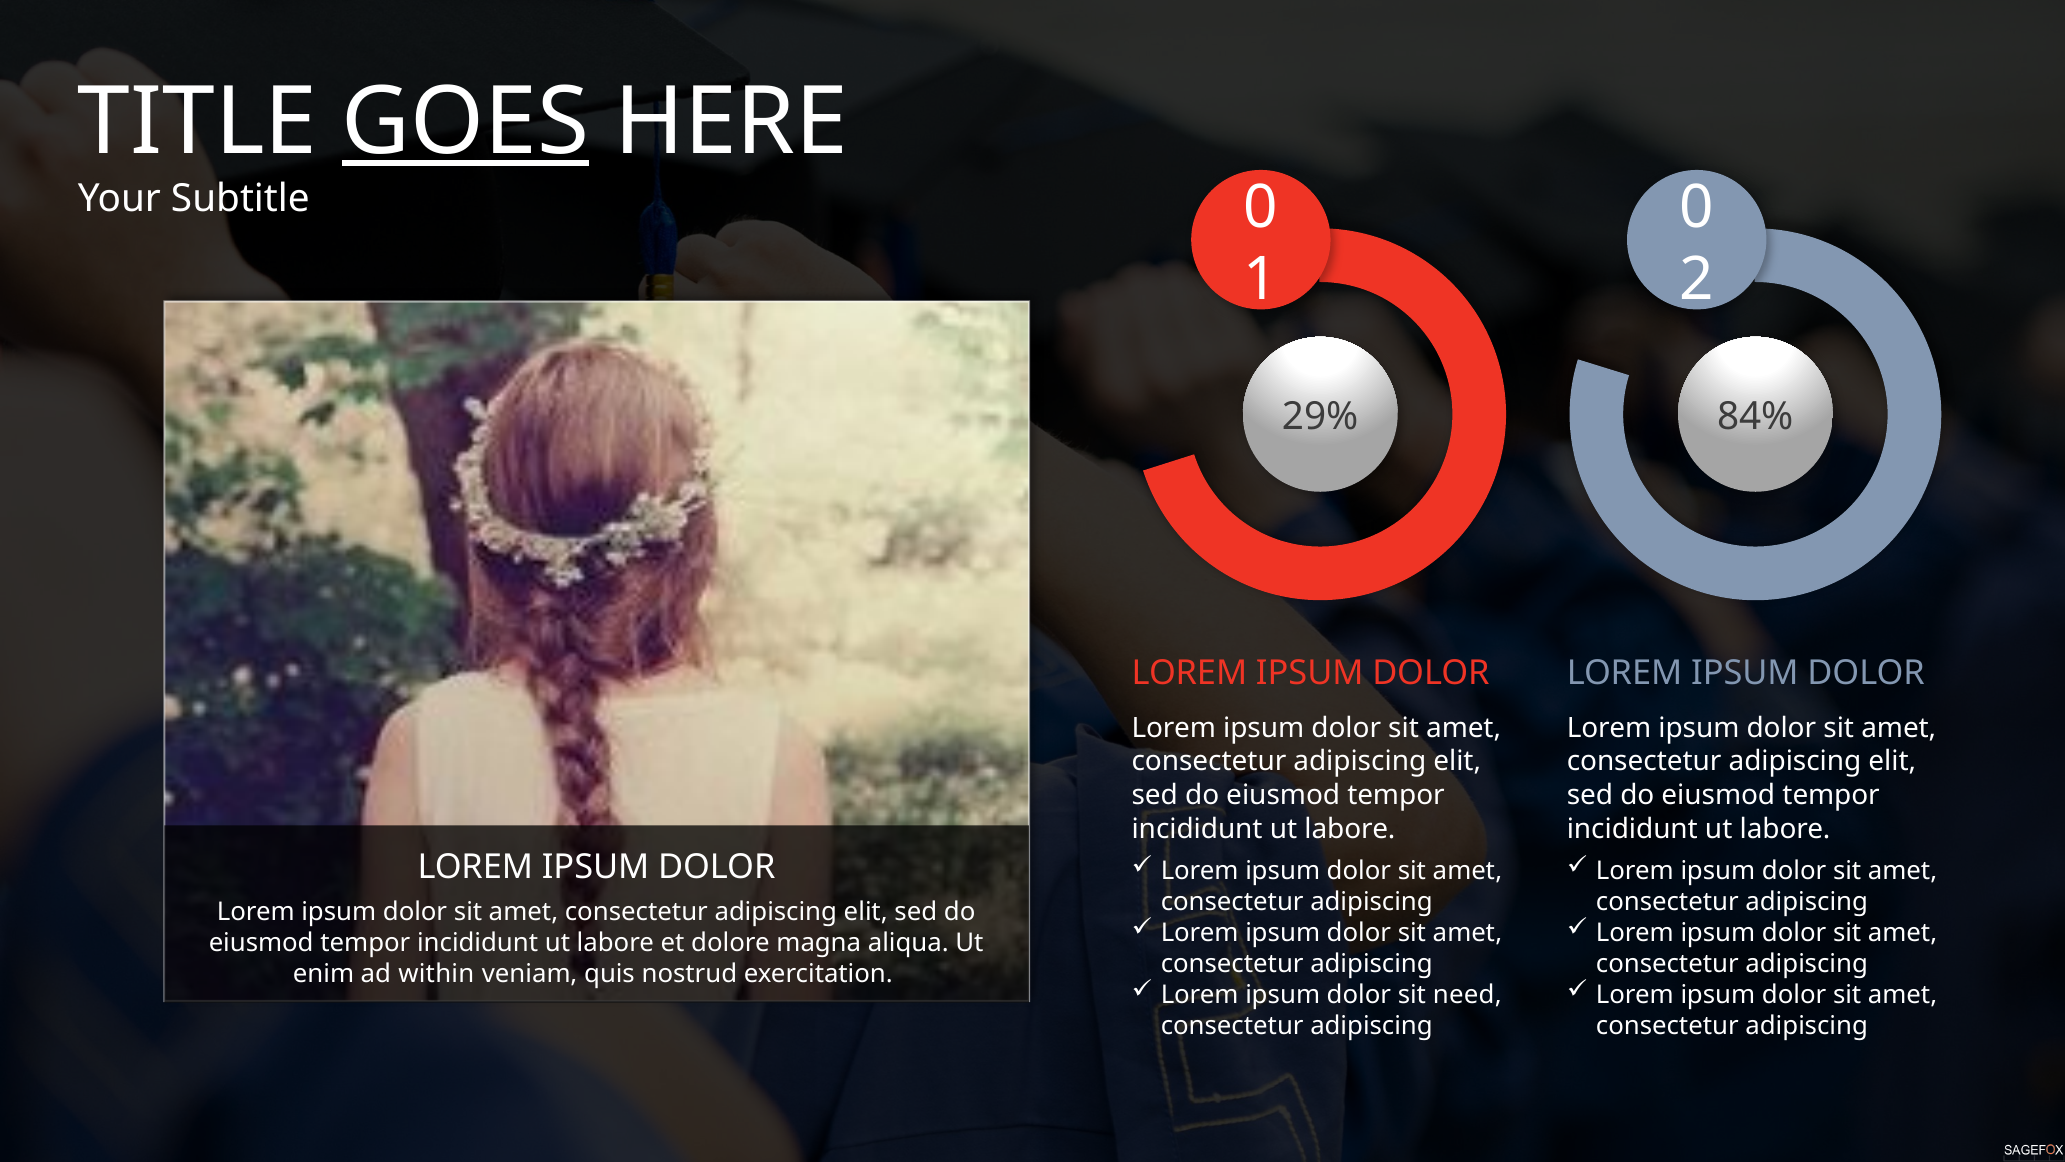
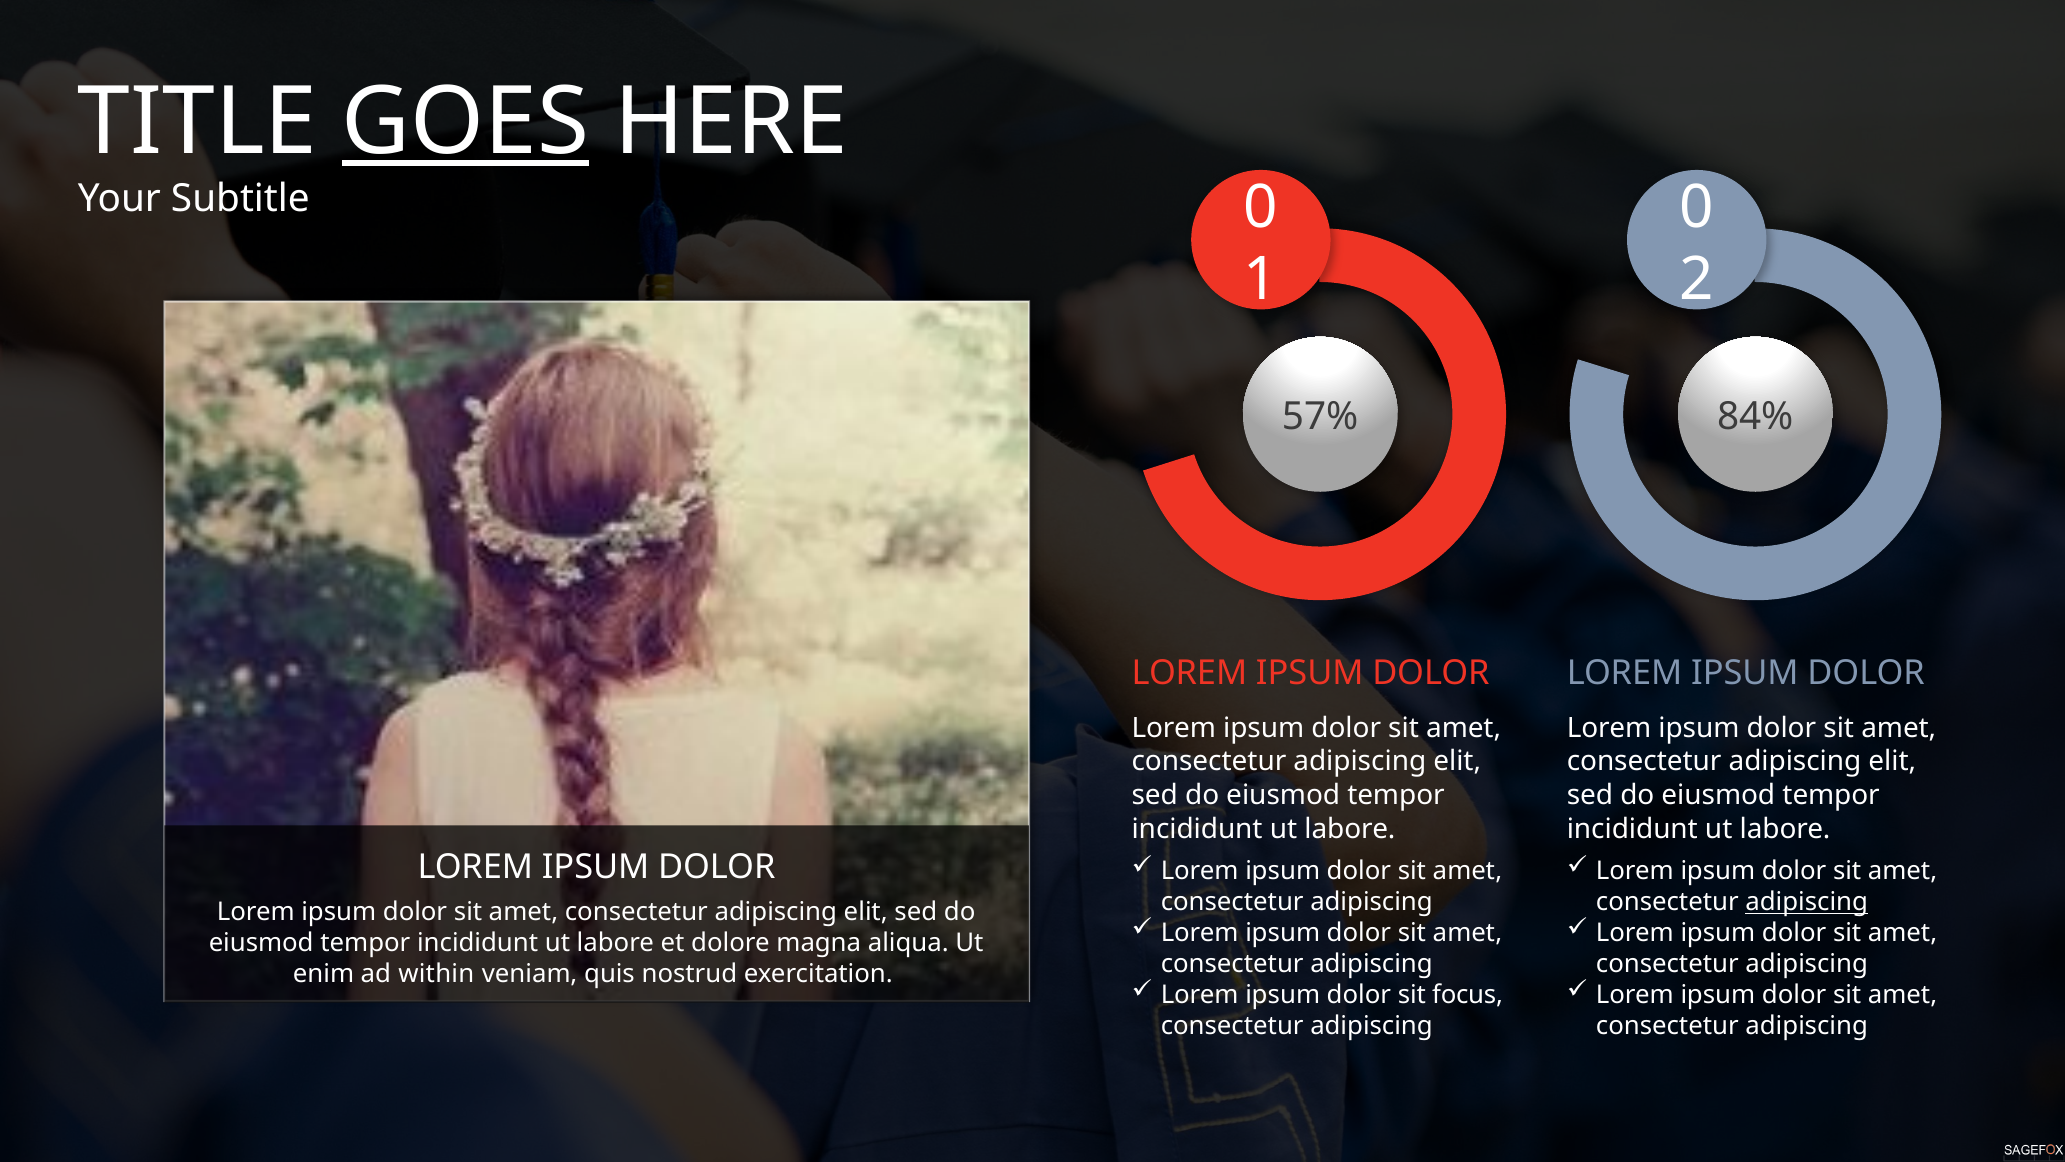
29%: 29% -> 57% (1320, 417)
adipiscing underline: none -> present (1807, 902)
need: need -> focus (1468, 995)
